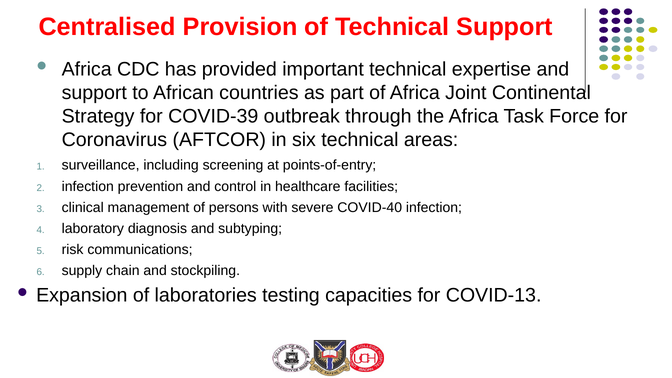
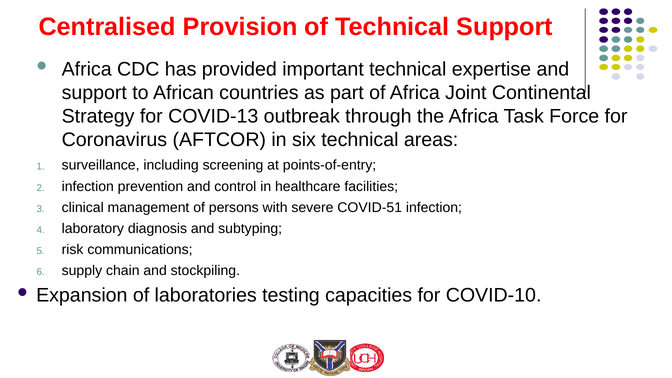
COVID-39: COVID-39 -> COVID-13 (213, 116)
COVID-40: COVID-40 -> COVID-51 (370, 207)
COVID-13: COVID-13 -> COVID-10 (494, 295)
